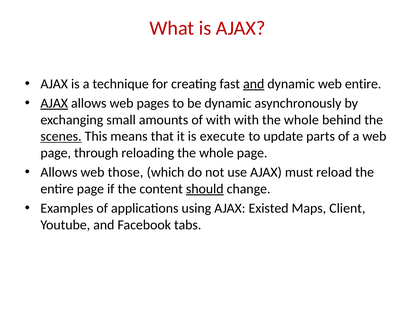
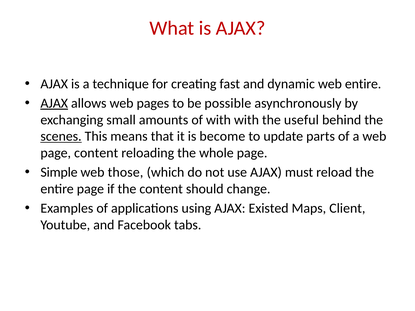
and underline: present -> none (254, 84)
be dynamic: dynamic -> possible (228, 103)
with the whole: whole -> useful (301, 120)
execute: execute -> become (222, 137)
page through: through -> content (96, 153)
Allows: Allows -> Simple (59, 172)
should underline: present -> none (205, 189)
